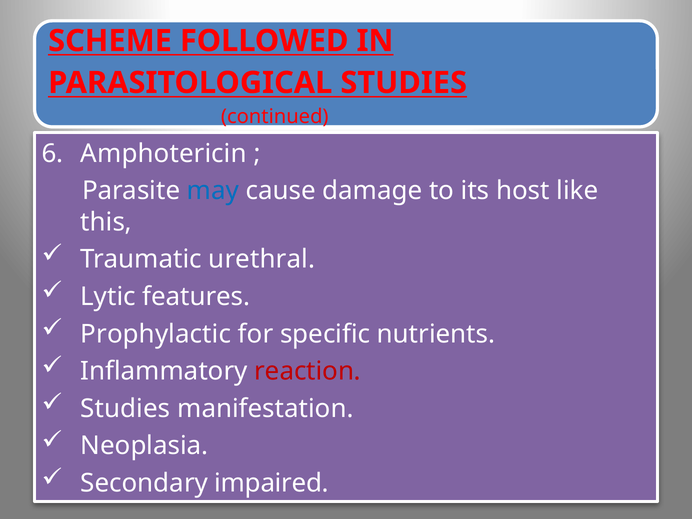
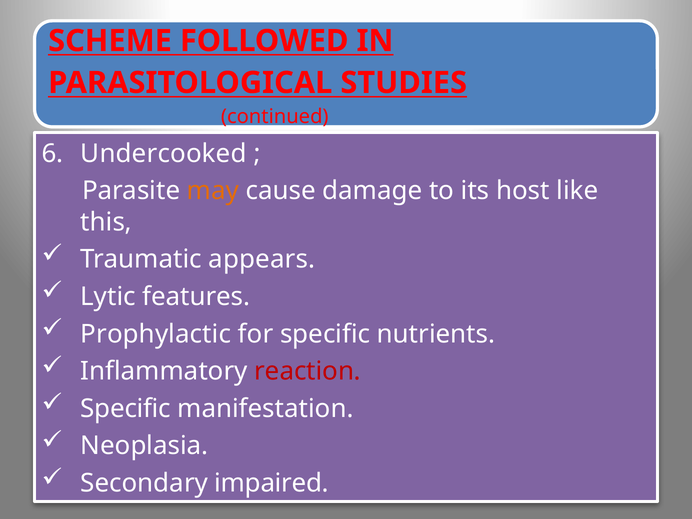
Amphotericin: Amphotericin -> Undercooked (164, 153)
may colour: blue -> orange (213, 191)
urethral: urethral -> appears (262, 259)
Studies: Studies -> Specific (126, 409)
